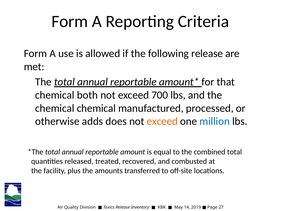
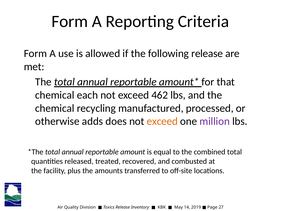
both: both -> each (87, 95)
700: 700 -> 462 (160, 95)
chemical chemical: chemical -> recycling (96, 108)
million colour: blue -> purple (215, 121)
